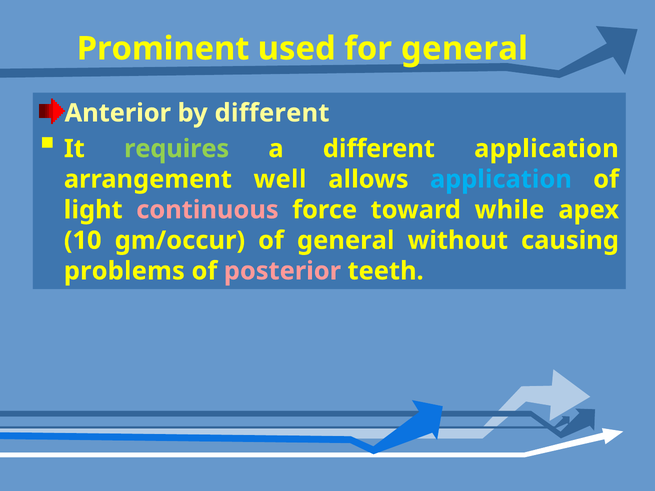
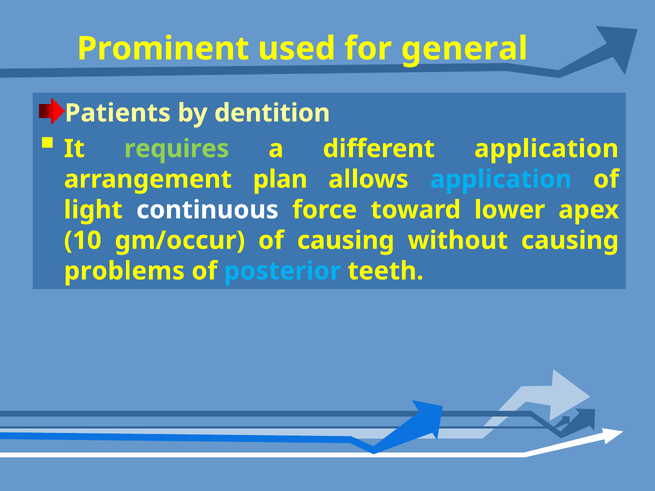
Anterior: Anterior -> Patients (118, 113)
by different: different -> dentition (272, 113)
well: well -> plan (280, 179)
continuous colour: pink -> white (207, 210)
while: while -> lower (510, 210)
of general: general -> causing (346, 241)
posterior colour: pink -> light blue (282, 271)
